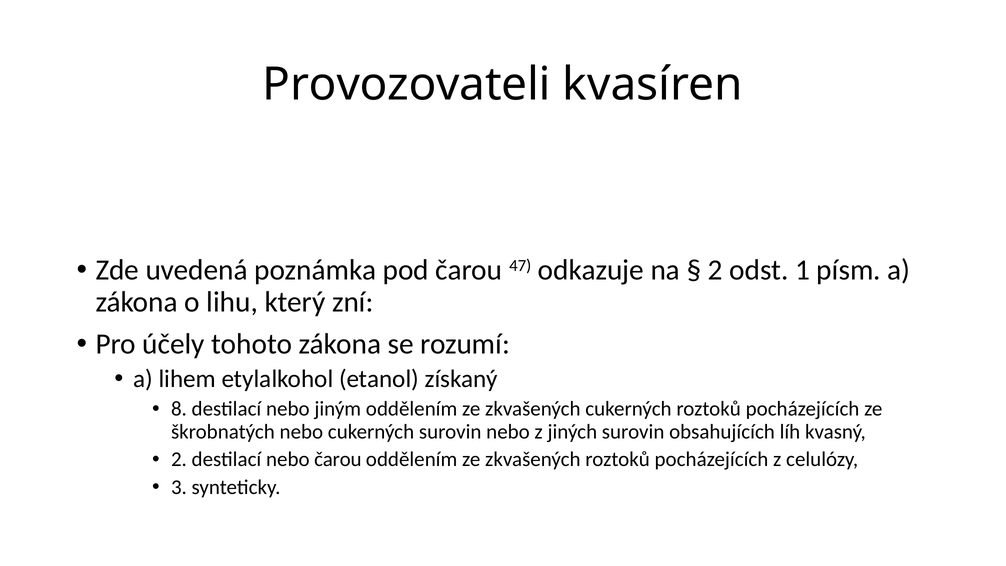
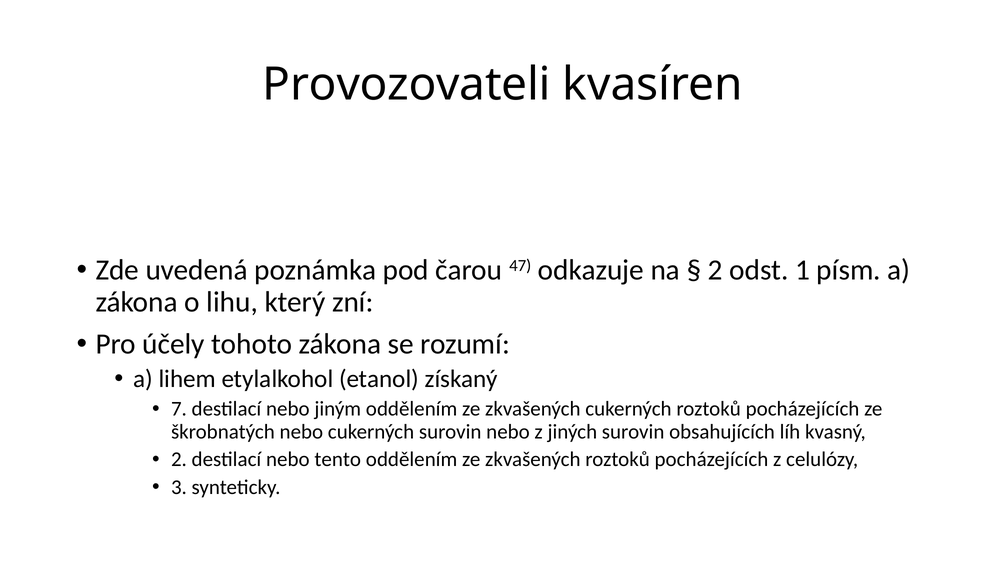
8: 8 -> 7 (179, 409)
nebo čarou: čarou -> tento (338, 459)
